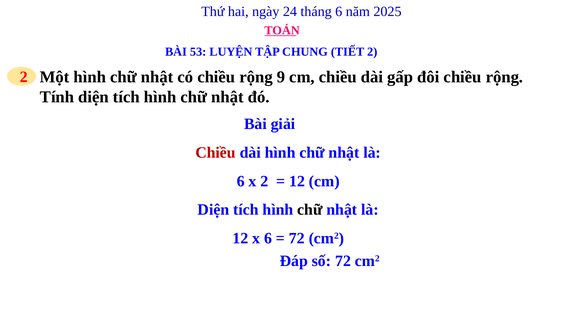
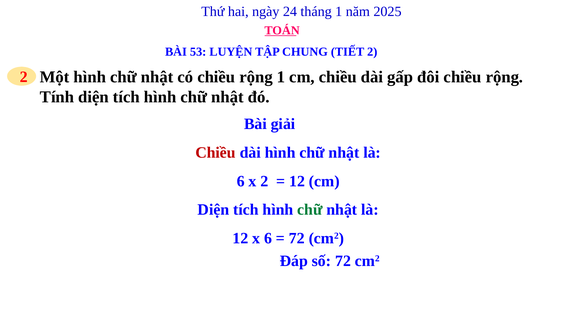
tháng 6: 6 -> 1 (339, 12)
rộng 9: 9 -> 1 (281, 77)
chữ colour: black -> green (310, 210)
